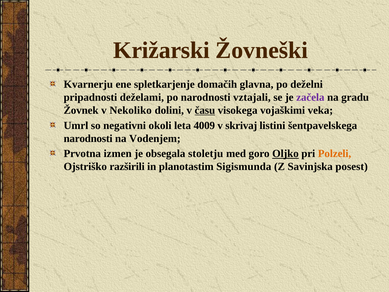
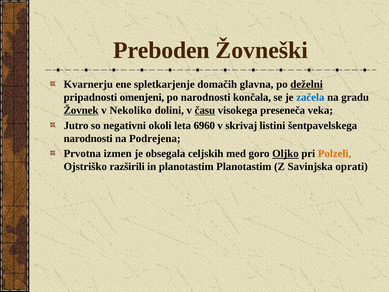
Križarski: Križarski -> Preboden (161, 50)
deželni underline: none -> present (307, 84)
deželami: deželami -> omenjeni (142, 97)
vztajali: vztajali -> končala (252, 97)
začela colour: purple -> blue (310, 97)
Žovnek underline: none -> present (81, 110)
vojaškimi: vojaškimi -> preseneča (283, 110)
Umrl: Umrl -> Jutro (76, 125)
4009: 4009 -> 6960 (204, 125)
Vodenjem: Vodenjem -> Podrejena (155, 138)
stoletju: stoletju -> celjskih (206, 154)
planotastim Sigismunda: Sigismunda -> Planotastim (244, 167)
posest: posest -> oprati (352, 167)
